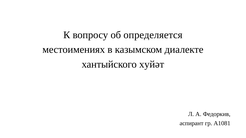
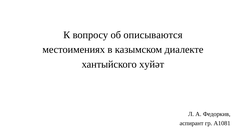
определяется: определяется -> описываются (153, 35)
